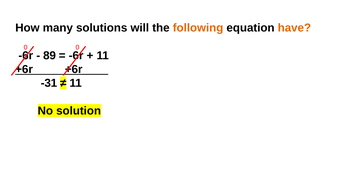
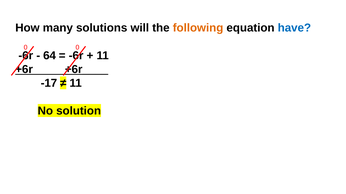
have colour: orange -> blue (294, 28)
89: 89 -> 64 (50, 56)
-31: -31 -> -17 (49, 83)
